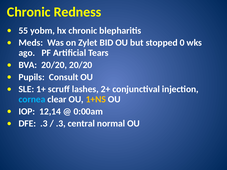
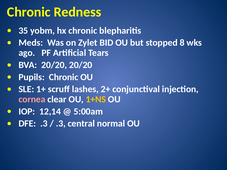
55: 55 -> 35 (23, 31)
0: 0 -> 8 (182, 43)
Pupils Consult: Consult -> Chronic (64, 77)
cornea colour: light blue -> pink (32, 100)
0:00am: 0:00am -> 5:00am (88, 112)
